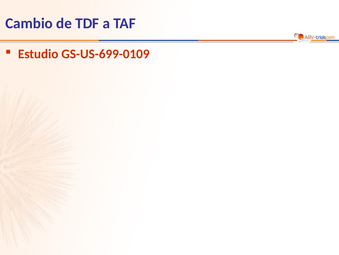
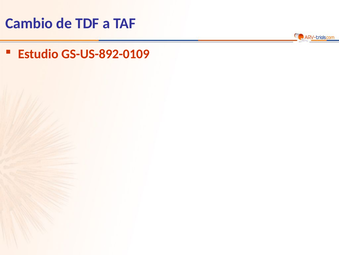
GS-US-699-0109: GS-US-699-0109 -> GS-US-892-0109 (105, 54)
